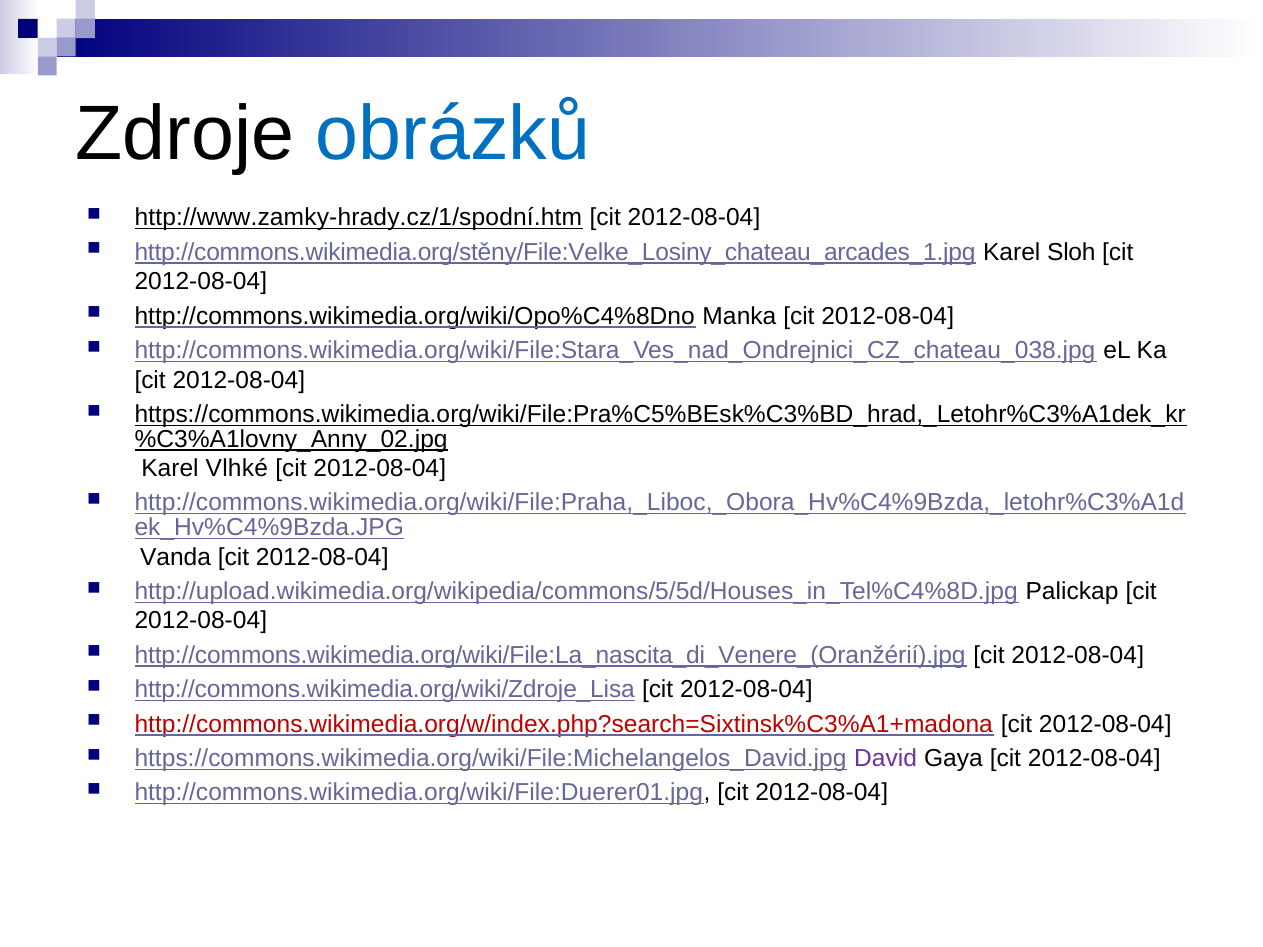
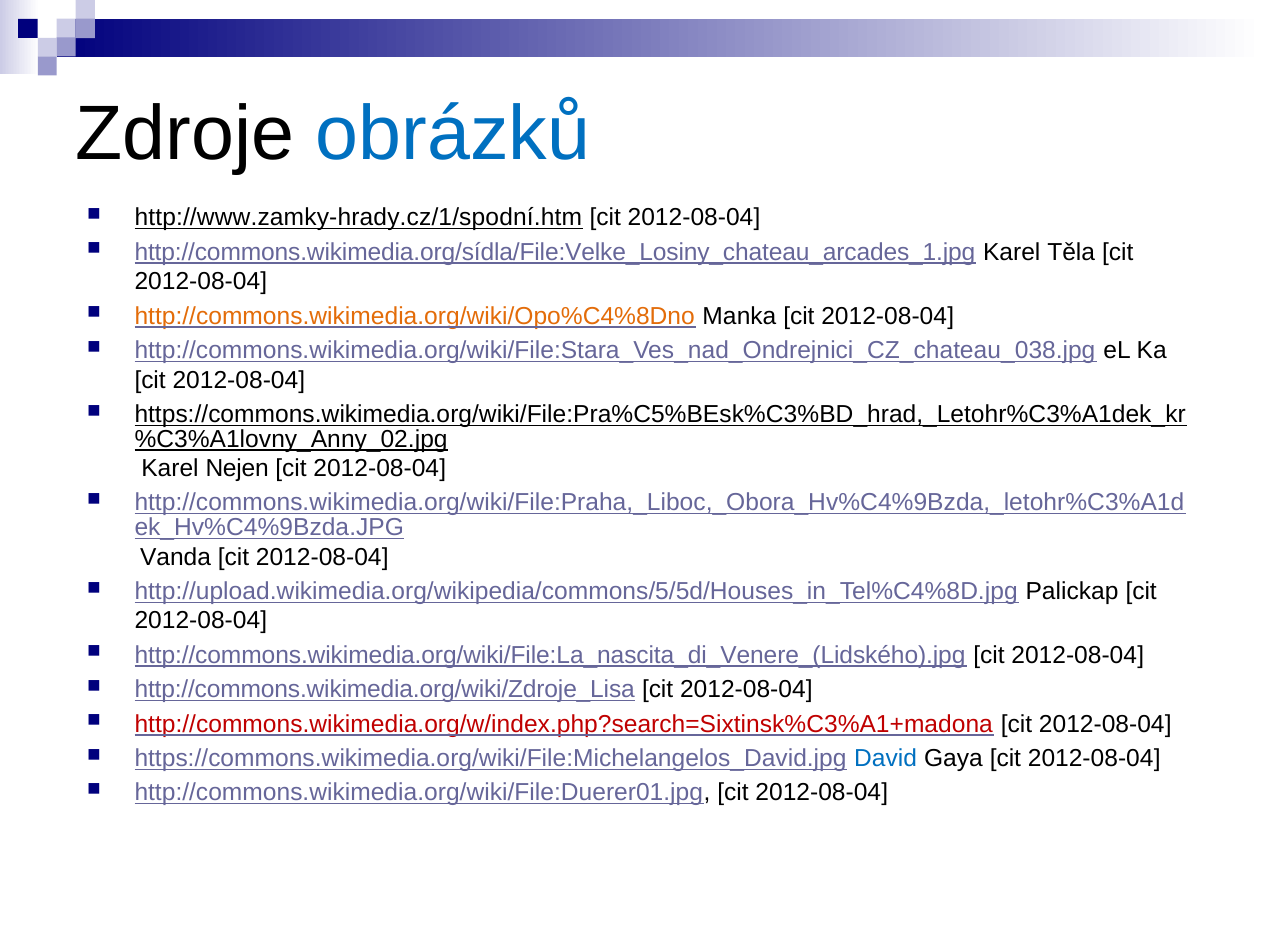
http://commons.wikimedia.org/stěny/File:Velke_Losiny_chateau_arcades_1.jpg: http://commons.wikimedia.org/stěny/File:Velke_Losiny_chateau_arcades_1.jpg -> http://commons.wikimedia.org/sídla/File:Velke_Losiny_chateau_arcades_1.jpg (555, 252)
Sloh: Sloh -> Těla (1071, 252)
http://commons.wikimedia.org/wiki/Opo%C4%8Dno colour: black -> orange (415, 316)
Vlhké: Vlhké -> Nejen (237, 469)
http://commons.wikimedia.org/wiki/File:La_nascita_di_Venere_(Oranžérií).jpg: http://commons.wikimedia.org/wiki/File:La_nascita_di_Venere_(Oranžérií).jpg -> http://commons.wikimedia.org/wiki/File:La_nascita_di_Venere_(Lidského).jpg (550, 655)
David colour: purple -> blue (886, 759)
